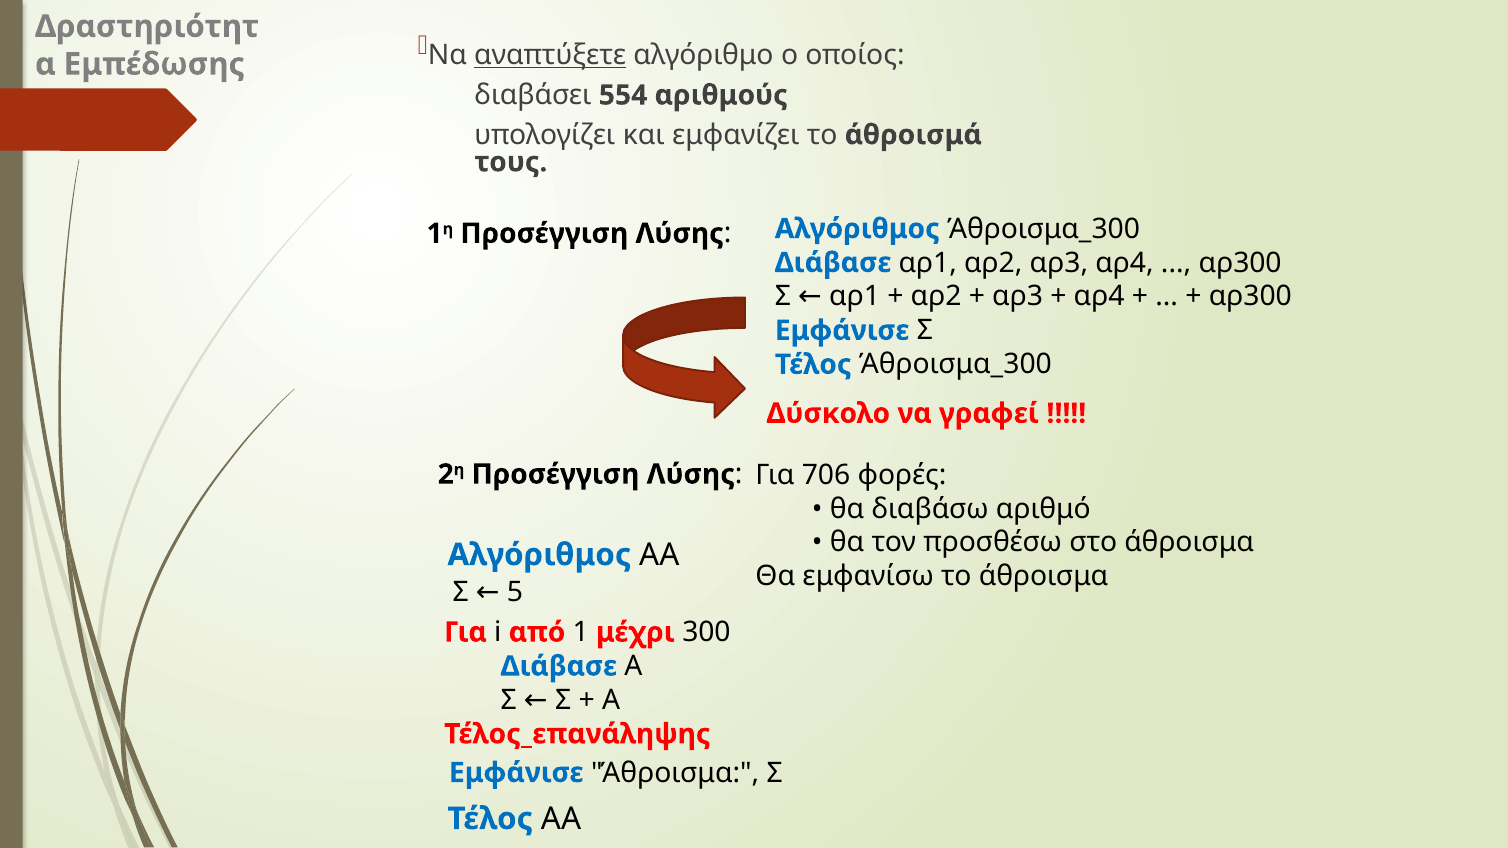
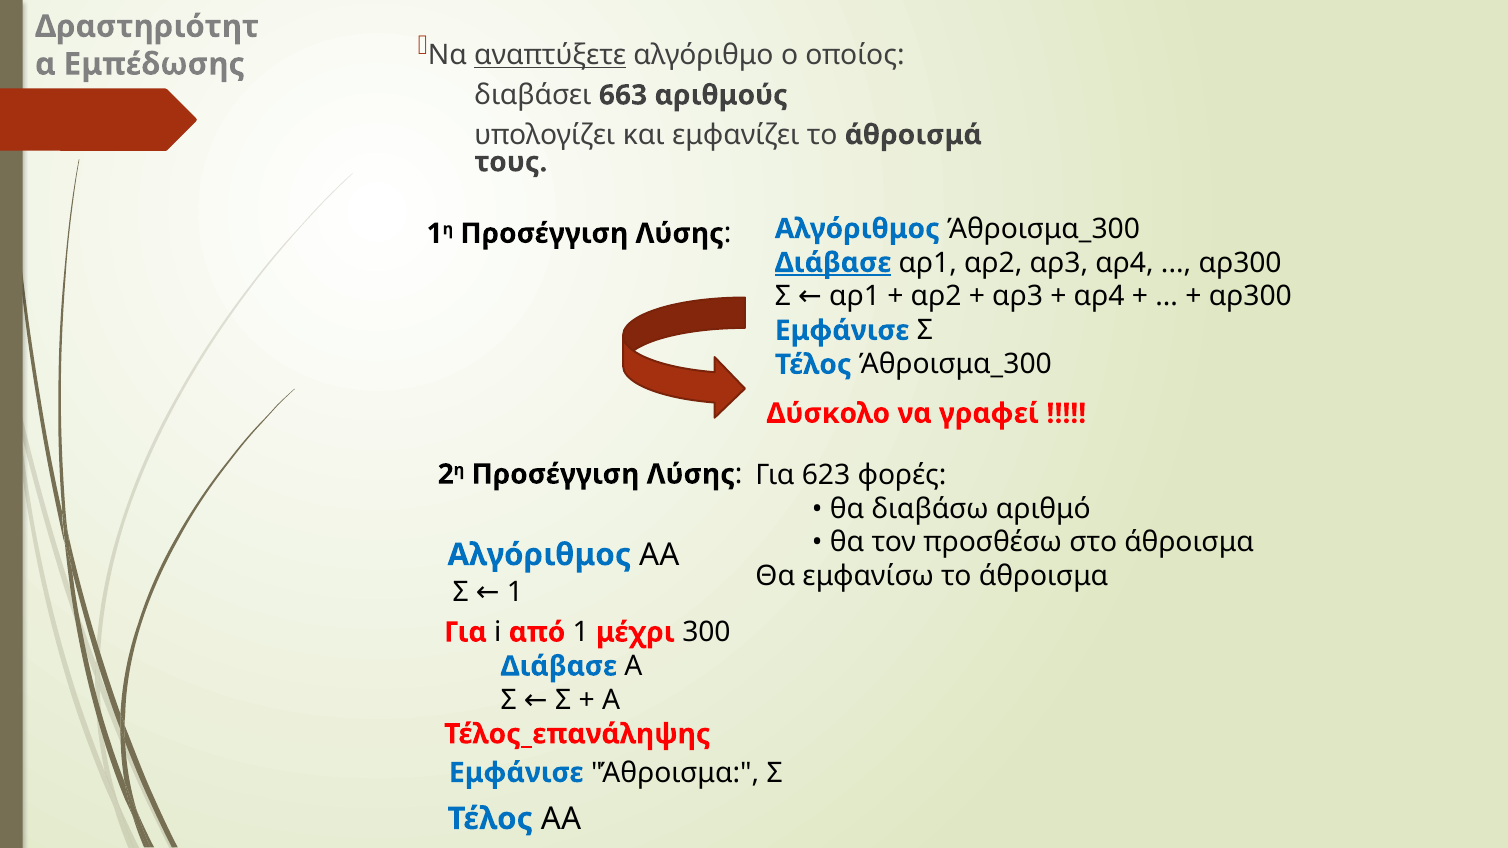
554: 554 -> 663 (623, 95)
Διάβασε underline: none -> present (833, 263)
706: 706 -> 623 (826, 475)
Σ 5: 5 -> 1 (515, 593)
